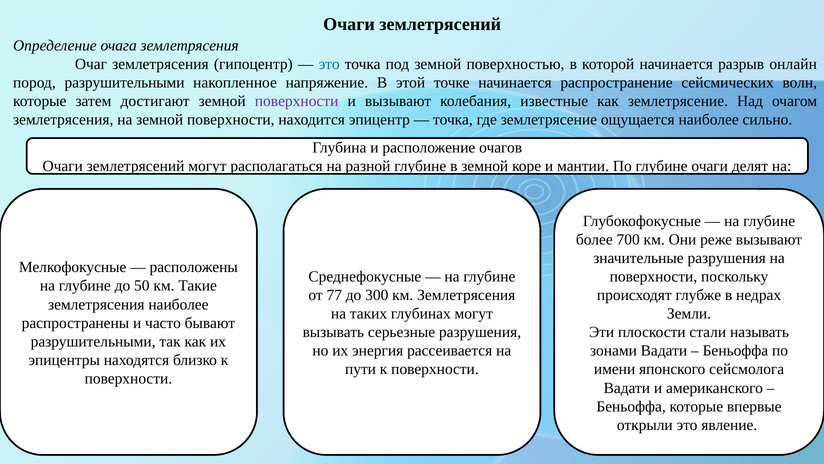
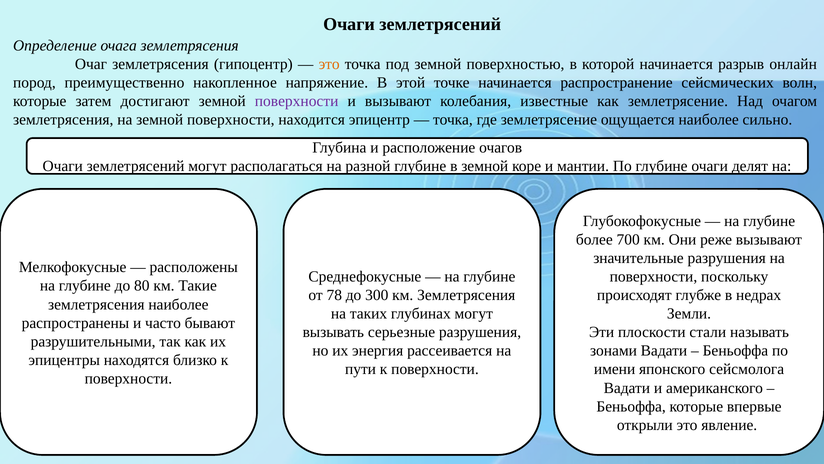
это colour: blue -> orange (329, 64)
пород разрушительными: разрушительными -> преимущественно (124, 82)
50: 50 -> 80 (142, 286)
77: 77 -> 78 (334, 295)
